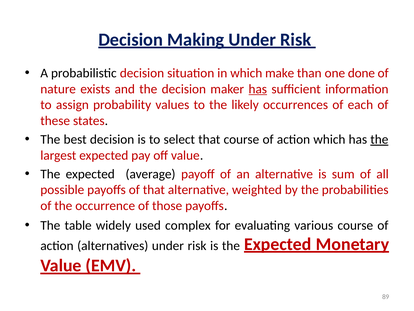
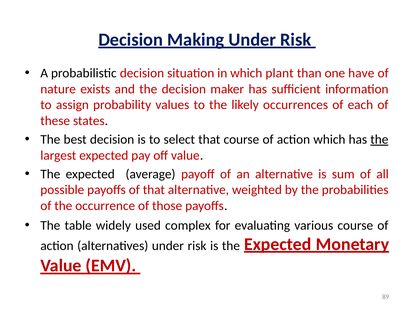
make: make -> plant (280, 73)
done: done -> have (361, 73)
has underline: present -> none (258, 89)
